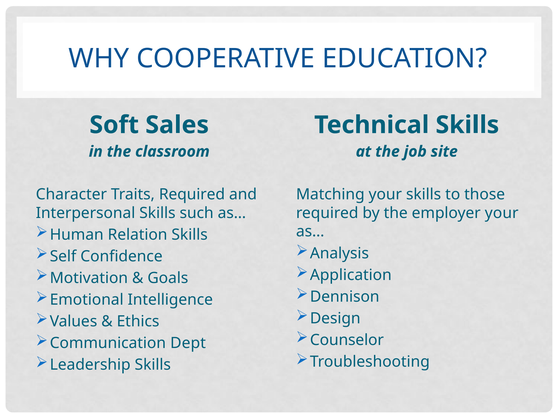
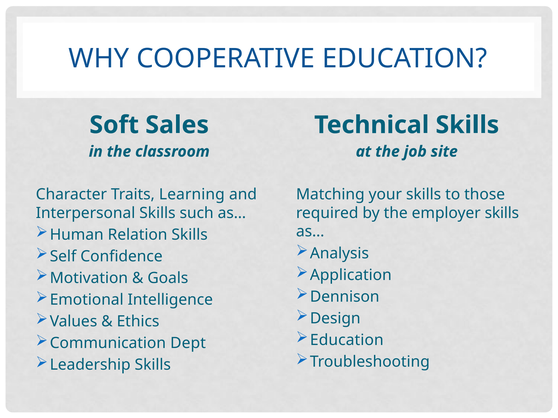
Traits Required: Required -> Learning (192, 195)
employer your: your -> skills (502, 213)
Counselor: Counselor -> Education (347, 340)
